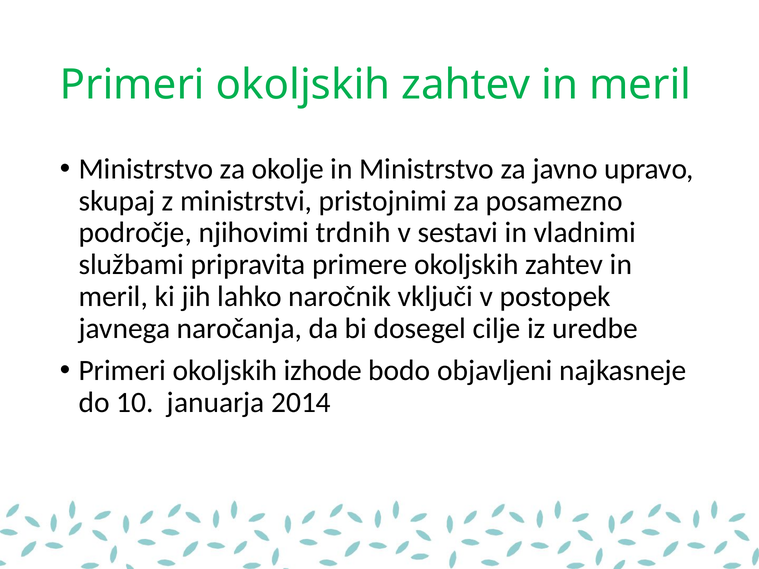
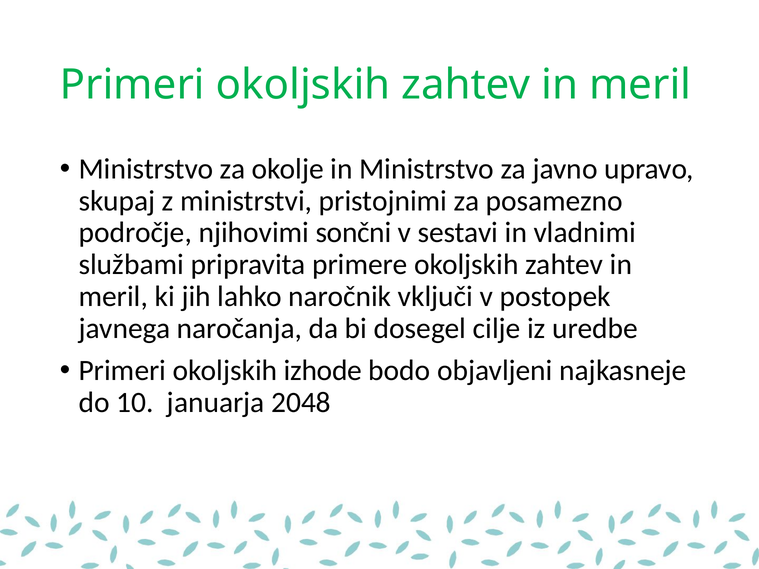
trdnih: trdnih -> sončni (353, 233)
2014: 2014 -> 2048 (301, 403)
